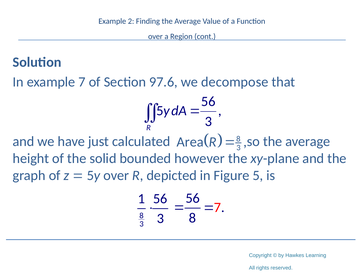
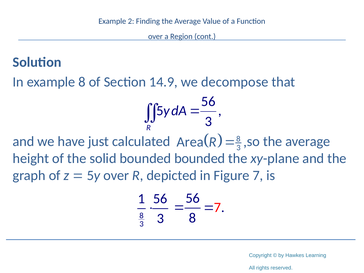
example 7: 7 -> 8 (82, 82)
97.6: 97.6 -> 14.9 (163, 82)
bounded however: however -> bounded (200, 159)
Figure 5: 5 -> 7 (258, 176)
